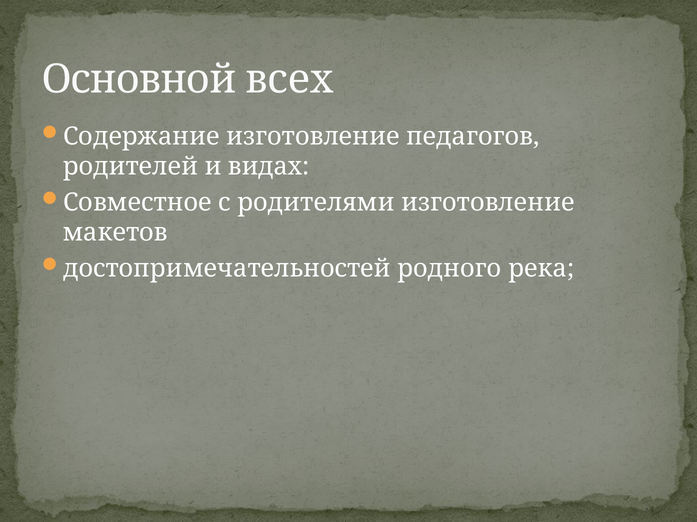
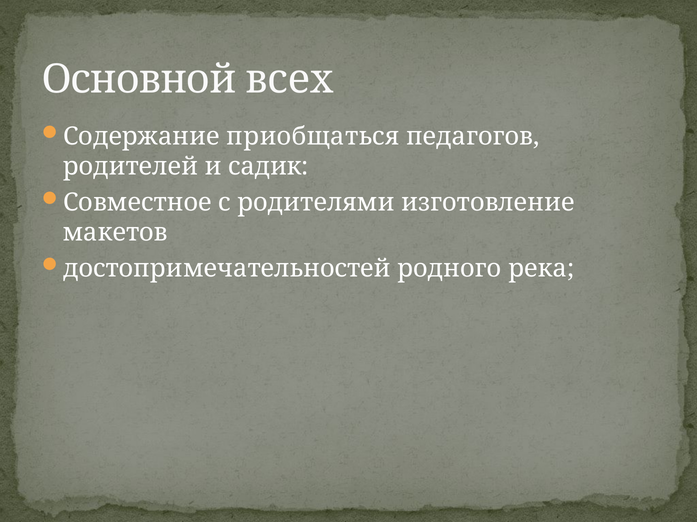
Содержание изготовление: изготовление -> приобщаться (313, 136)
видах: видах -> садик (269, 167)
